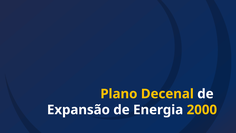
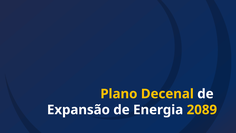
2000: 2000 -> 2089 (202, 110)
